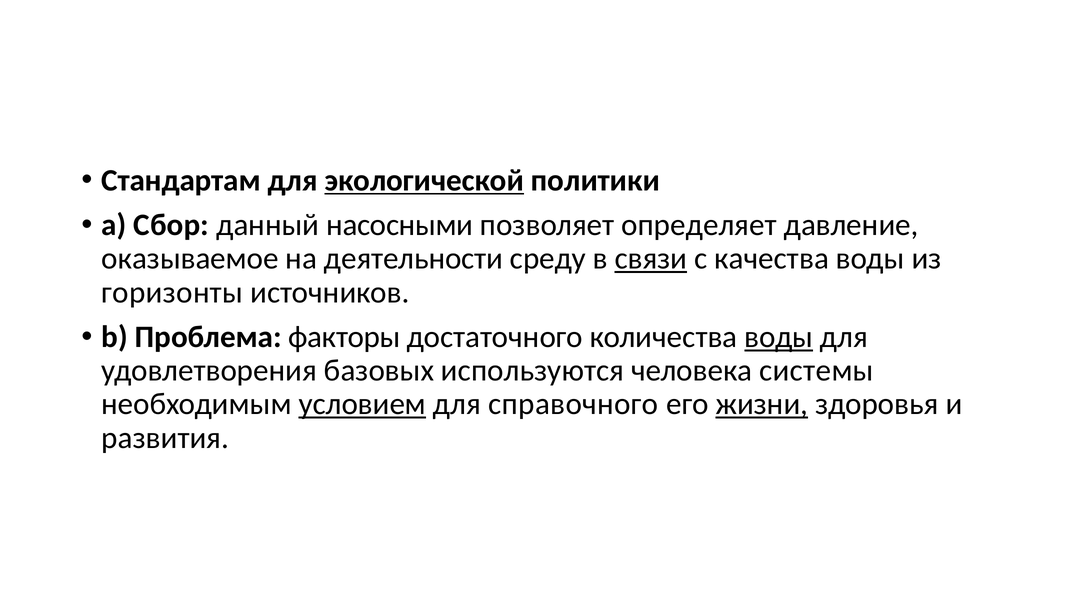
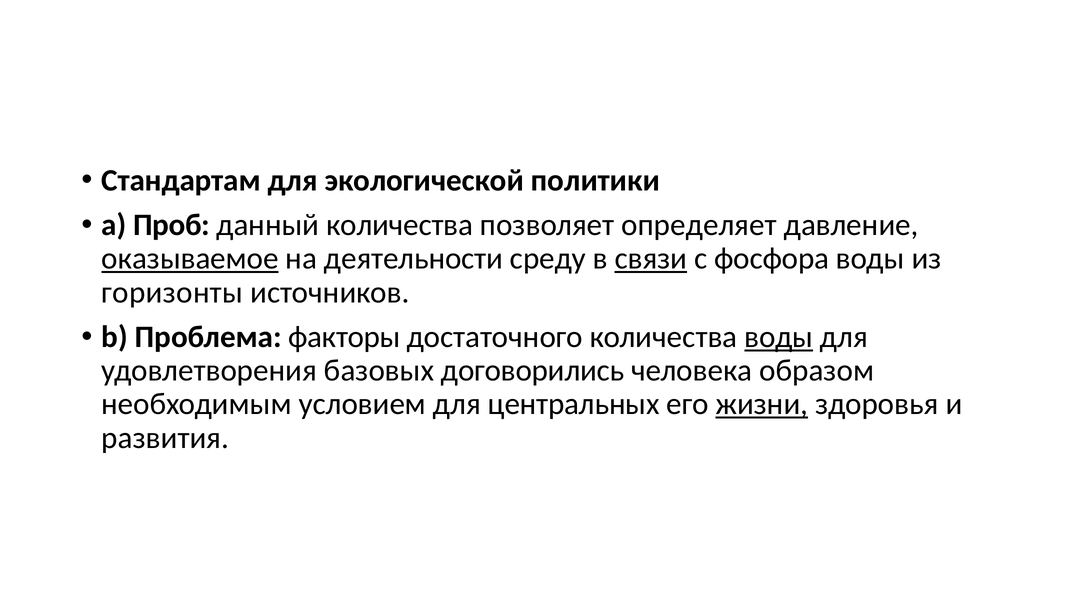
экологической underline: present -> none (424, 181)
Сбор: Сбор -> Проб (171, 225)
данный насосными: насосными -> количества (400, 225)
оказываемое underline: none -> present (190, 259)
качества: качества -> фосфора (772, 259)
используются: используются -> договорились (533, 371)
системы: системы -> образом (817, 371)
условием underline: present -> none (362, 405)
справочного: справочного -> центральных (574, 405)
